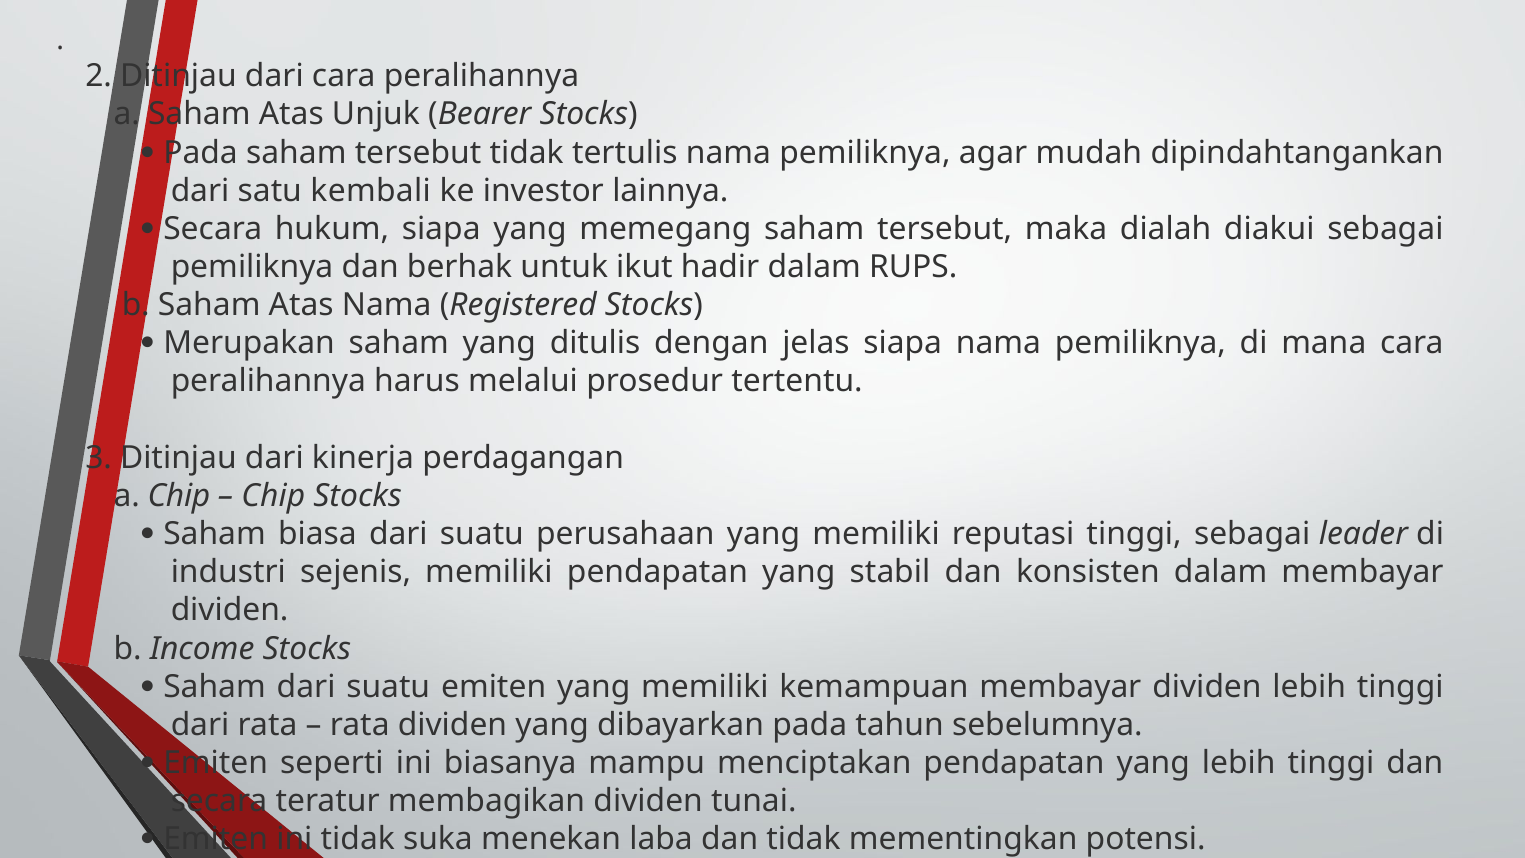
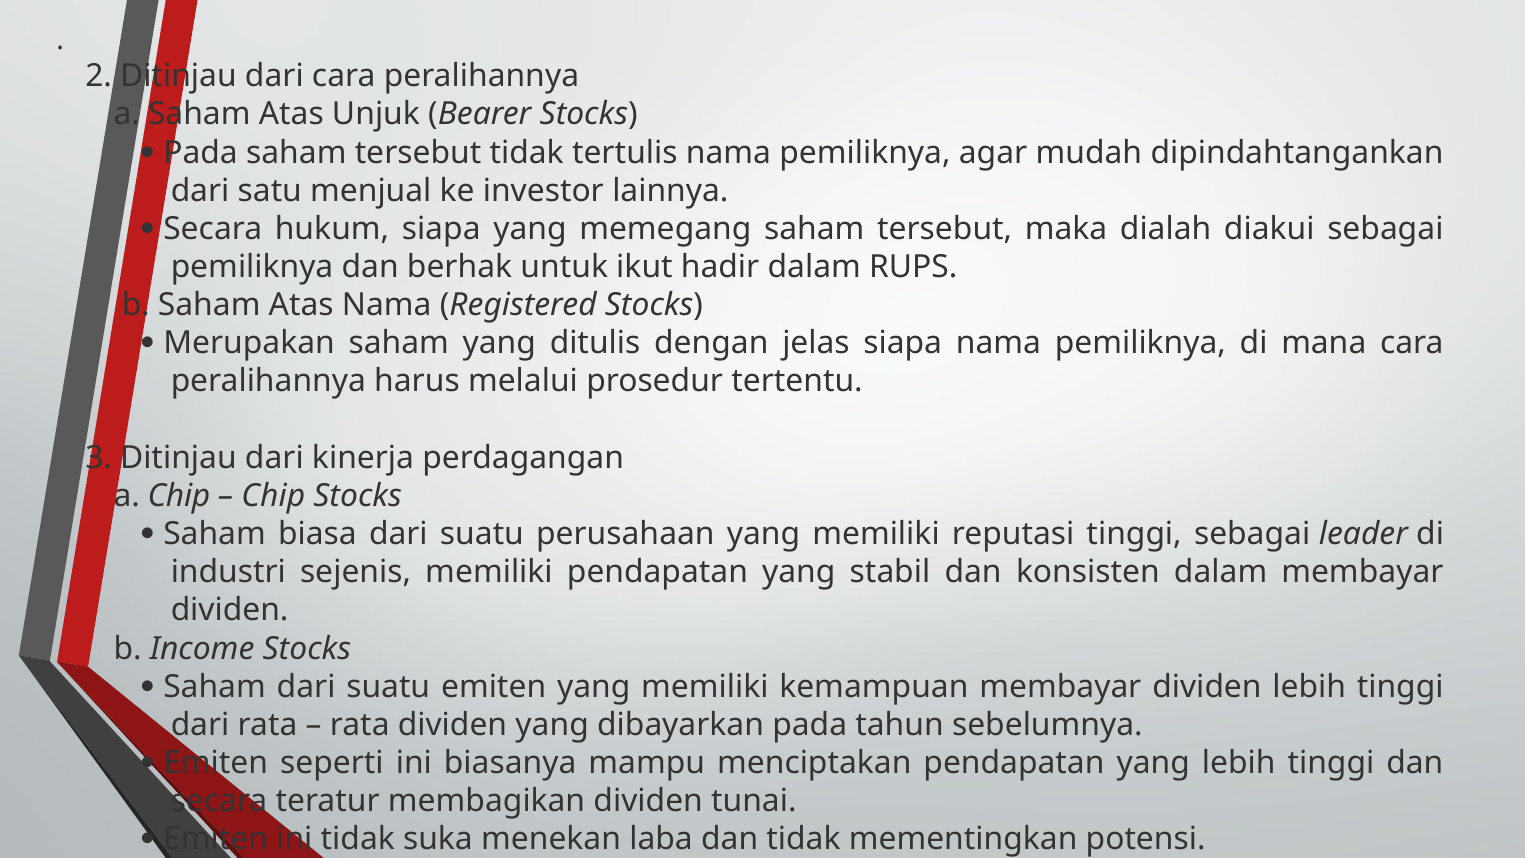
kembali: kembali -> menjual (371, 191)
